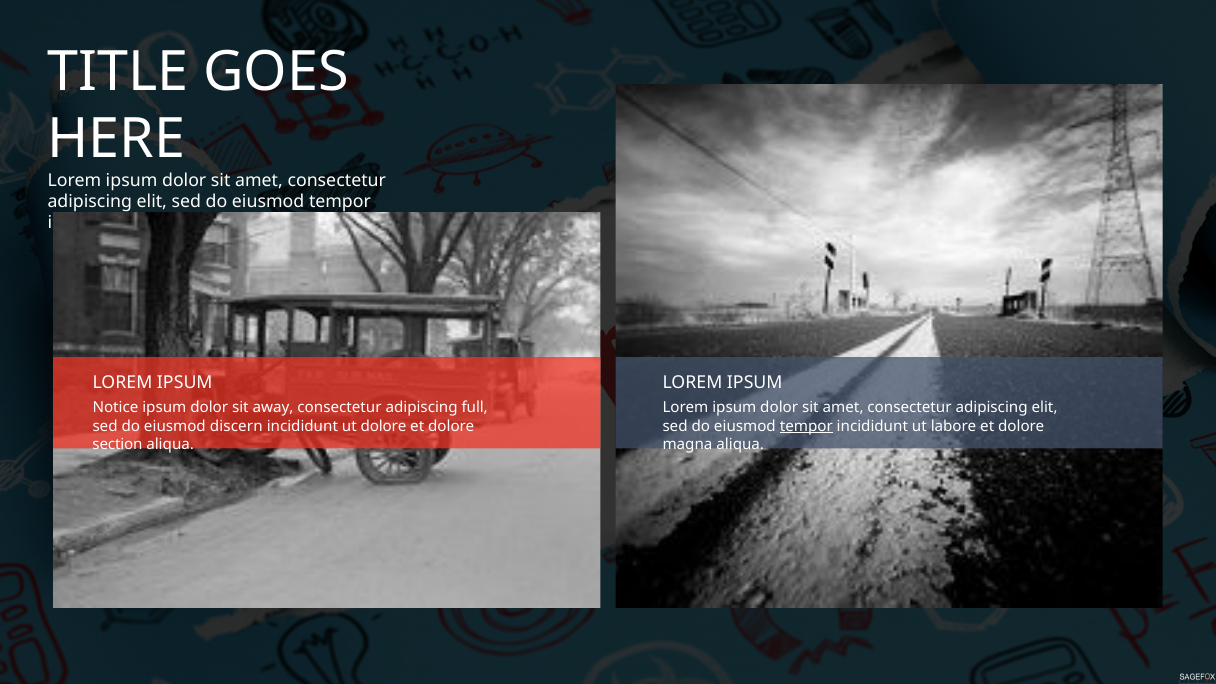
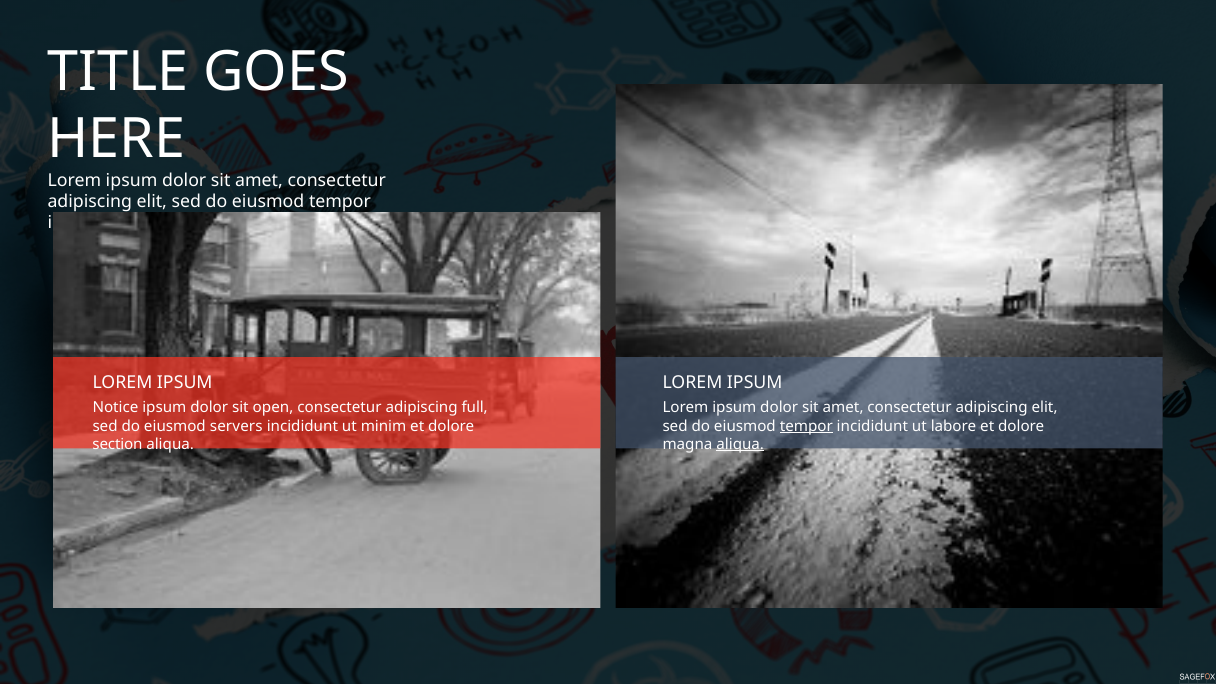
away: away -> open (273, 408)
discern: discern -> servers (236, 426)
ut dolore: dolore -> minim (384, 426)
aliqua underline: none -> present (740, 444)
